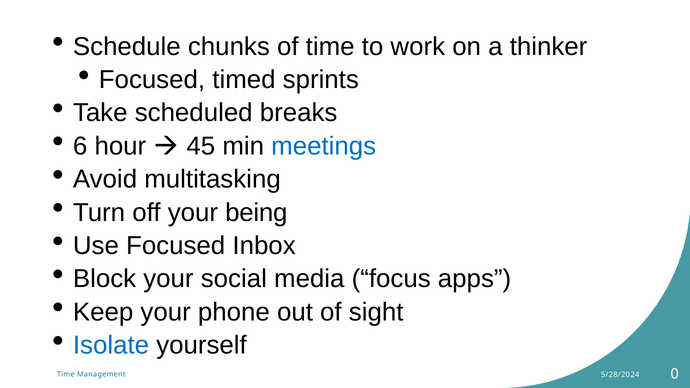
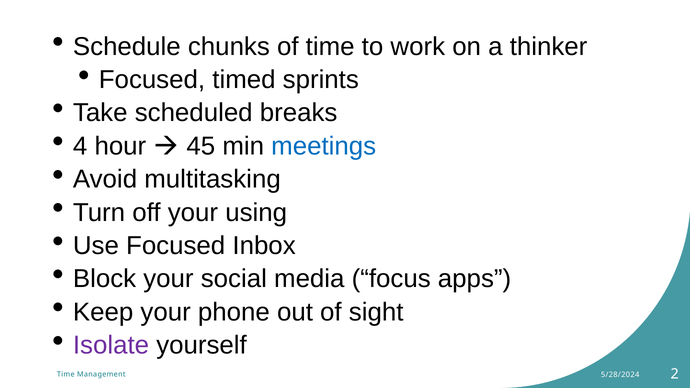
6: 6 -> 4 (80, 146)
being: being -> using (256, 213)
Isolate colour: blue -> purple (111, 345)
0: 0 -> 2 (675, 374)
